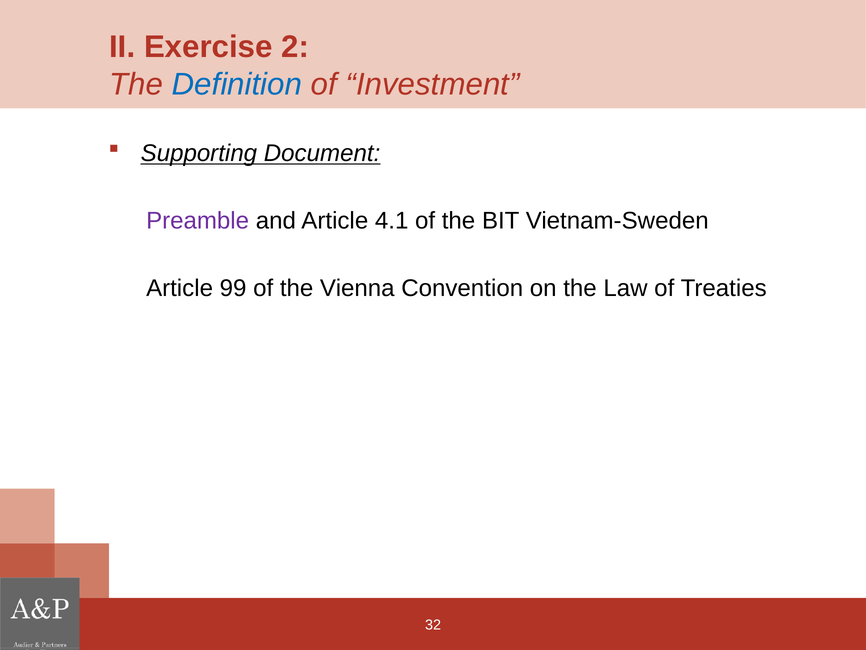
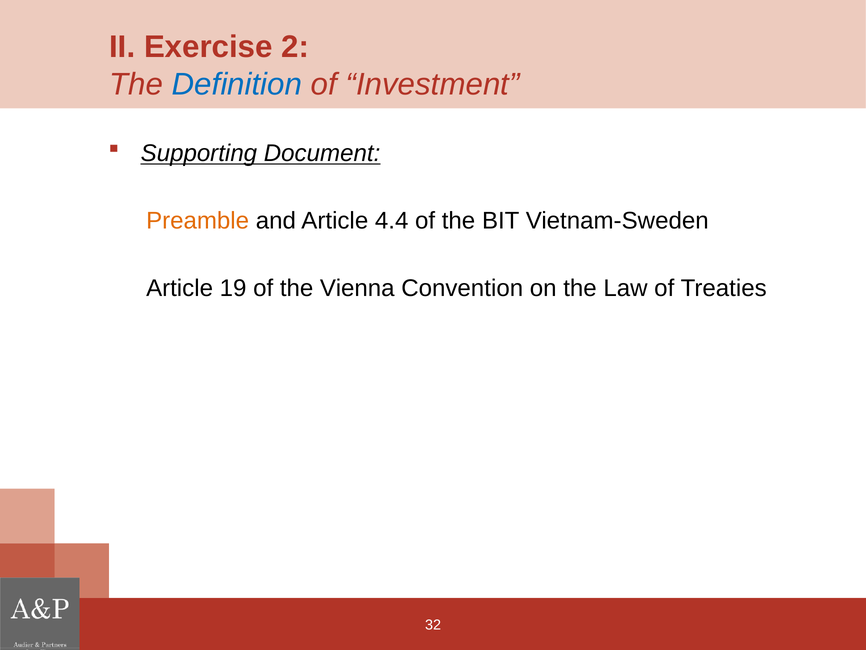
Preamble colour: purple -> orange (198, 221)
4.1: 4.1 -> 4.4 (392, 221)
99: 99 -> 19 (233, 288)
